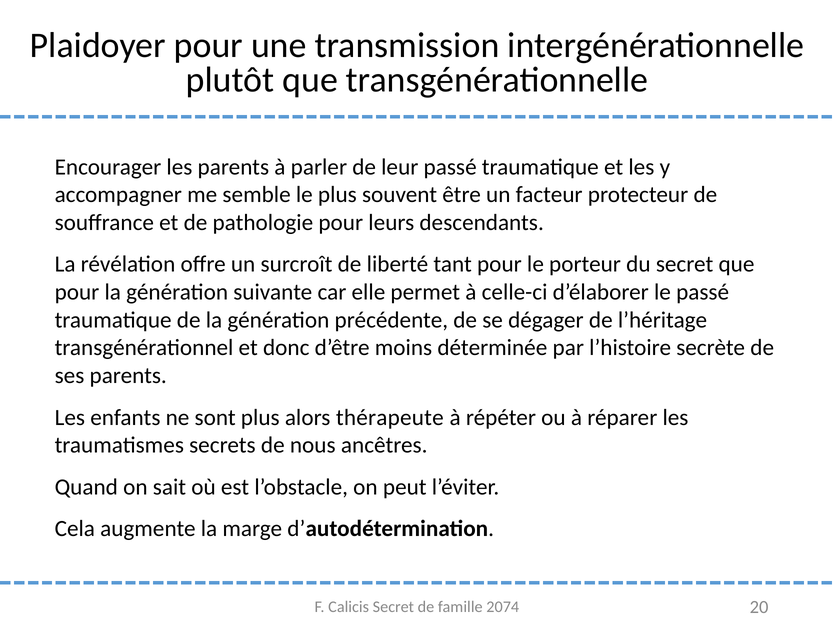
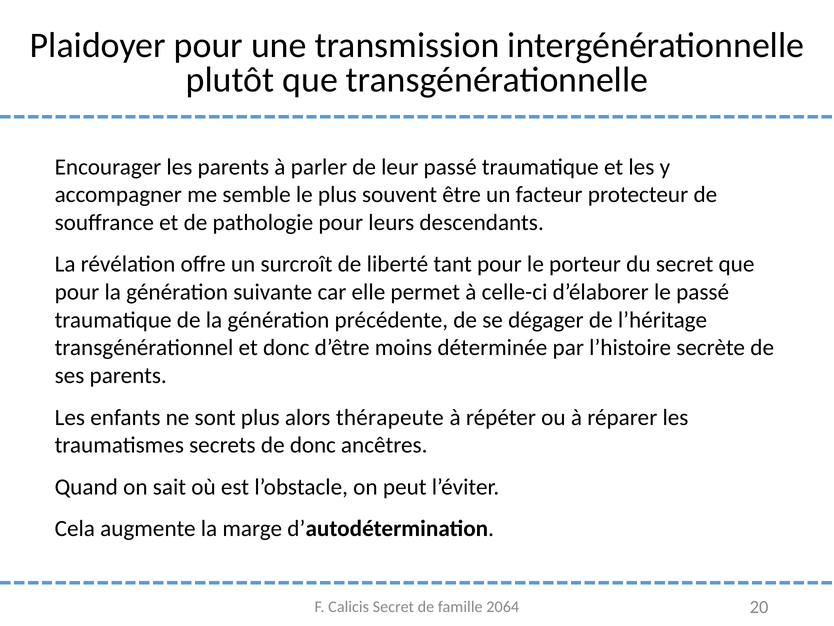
de nous: nous -> donc (313, 445)
2074: 2074 -> 2064 (503, 606)
